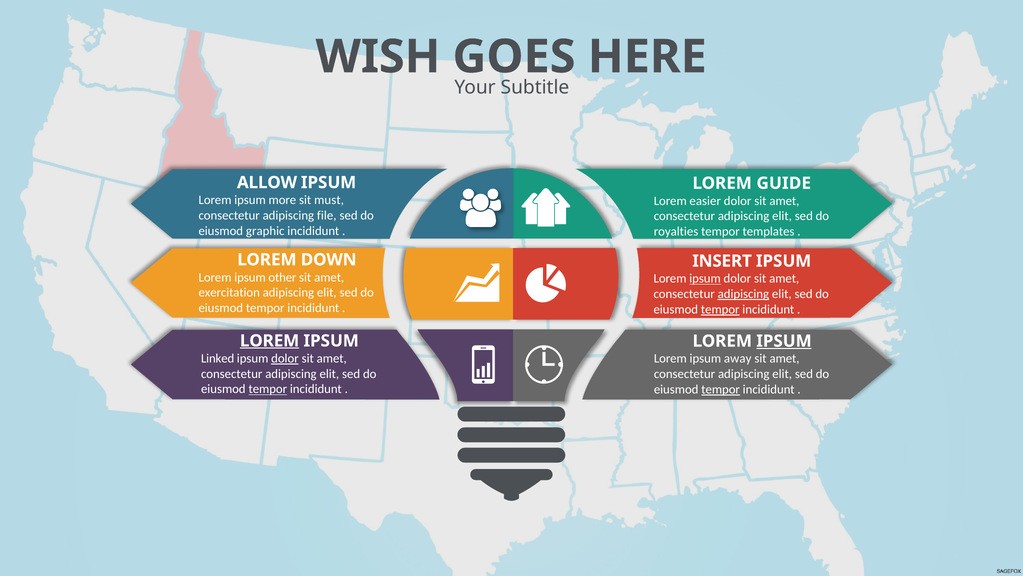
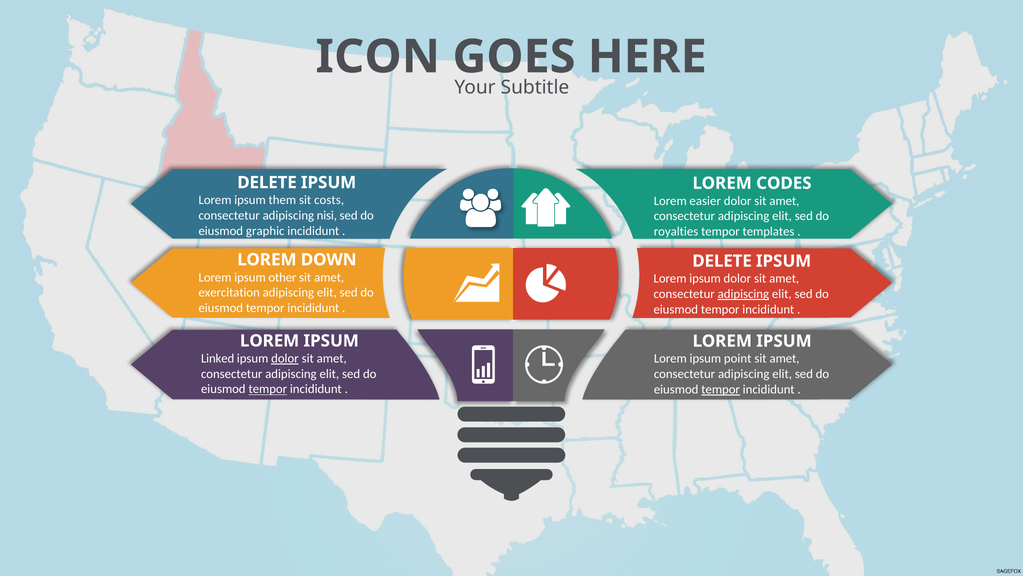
WISH: WISH -> ICON (378, 57)
ALLOW: ALLOW -> DELETE (267, 182)
GUIDE: GUIDE -> CODES (784, 183)
more: more -> them (282, 200)
must: must -> costs (329, 200)
file: file -> nisi (327, 215)
INSERT: INSERT -> DELETE (722, 261)
ipsum underline: present -> none (705, 278)
tempor underline: present -> none (720, 309)
LOREM underline: present -> none (270, 341)
IPSUM underline: present -> none (784, 341)
away: away -> point (738, 358)
